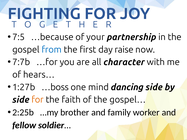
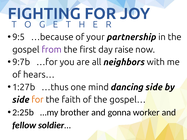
7:5: 7:5 -> 9:5 (19, 37)
from colour: blue -> purple (52, 50)
7:7b: 7:7b -> 9:7b (21, 62)
character: character -> neighbors (124, 62)
…boss: …boss -> …thus (55, 87)
family: family -> gonna (119, 113)
